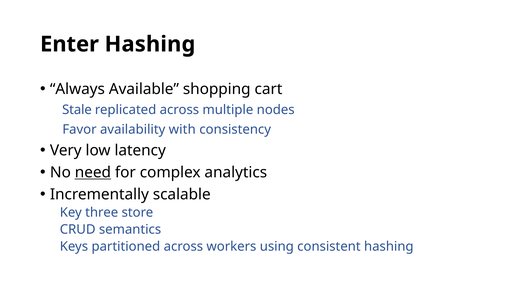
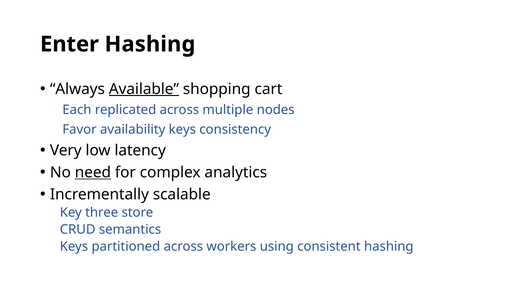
Available underline: none -> present (144, 89)
Stale: Stale -> Each (77, 110)
availability with: with -> keys (182, 129)
